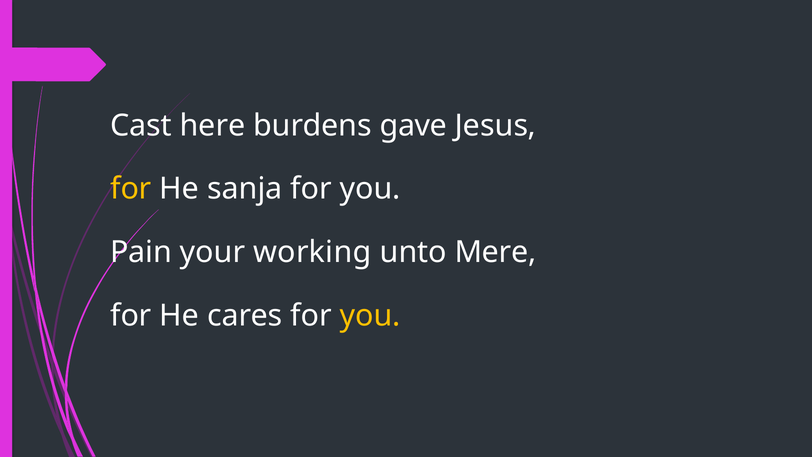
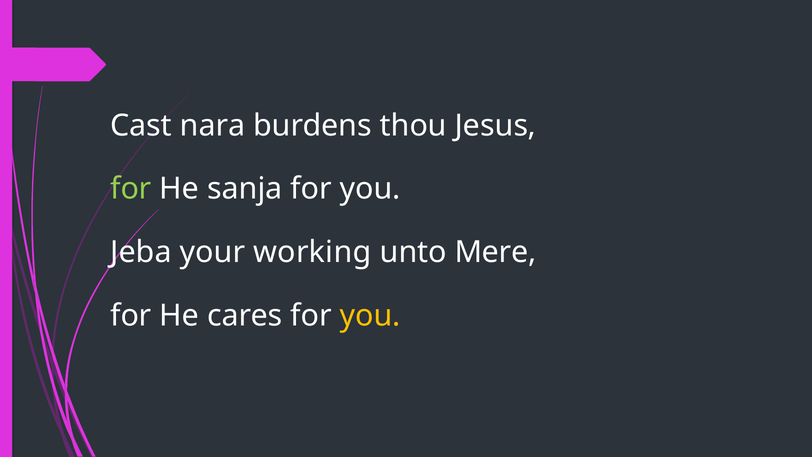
here: here -> nara (212, 126)
gave: gave -> thou (413, 126)
for colour: yellow -> light green (131, 189)
Pain: Pain -> Jeba (141, 252)
